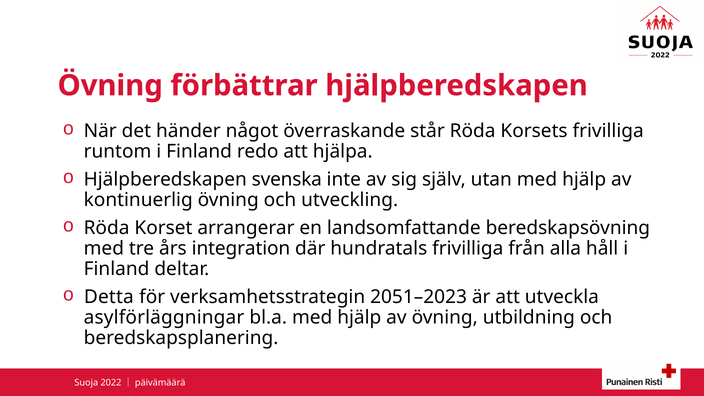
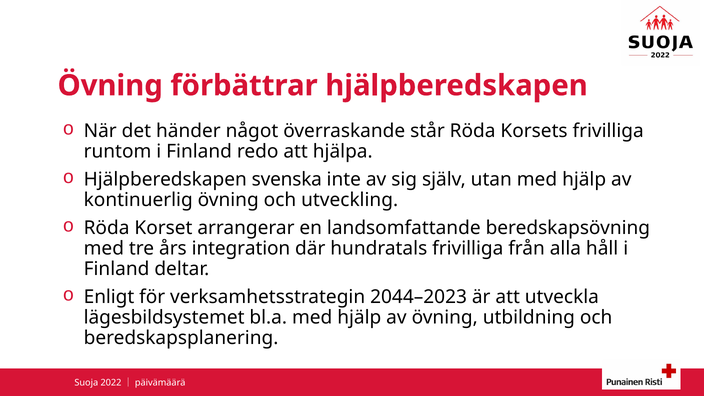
Detta: Detta -> Enligt (109, 297)
2051–2023: 2051–2023 -> 2044–2023 (419, 297)
asylförläggningar: asylförläggningar -> lägesbildsystemet (164, 317)
